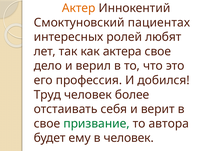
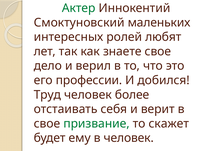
Актер colour: orange -> green (79, 8)
пациентах: пациентах -> маленьких (159, 23)
актера: актера -> знаете (122, 52)
профессия: профессия -> профессии (89, 81)
автора: автора -> скажет (169, 124)
